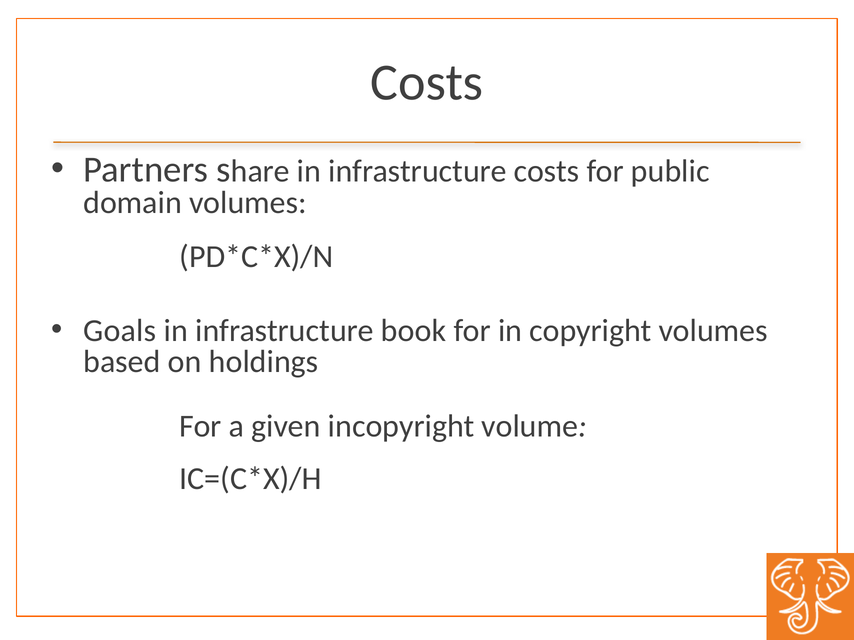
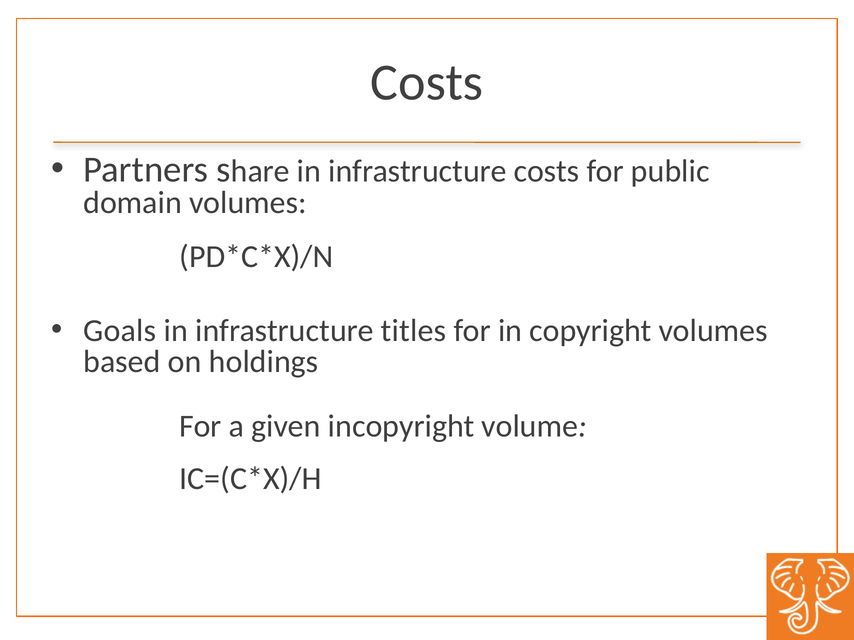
book: book -> titles (413, 331)
